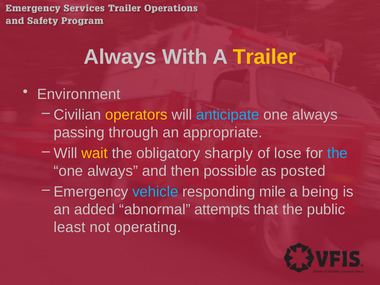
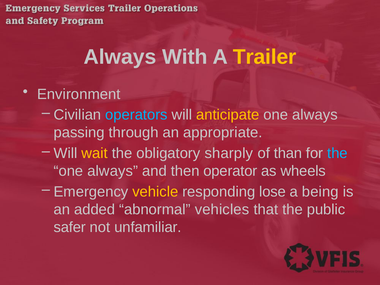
operators colour: yellow -> light blue (136, 115)
anticipate colour: light blue -> yellow (228, 115)
lose: lose -> than (288, 153)
possible: possible -> operator (230, 171)
posted: posted -> wheels (303, 171)
vehicle colour: light blue -> yellow (155, 192)
mile: mile -> lose (273, 192)
attempts: attempts -> vehicles (222, 209)
least: least -> safer (70, 227)
operating: operating -> unfamiliar (148, 227)
